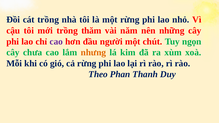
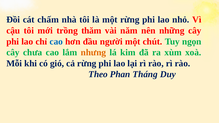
cát trồng: trồng -> chấm (48, 20)
cao colour: purple -> blue (56, 42)
Thanh: Thanh -> Tháng (145, 74)
